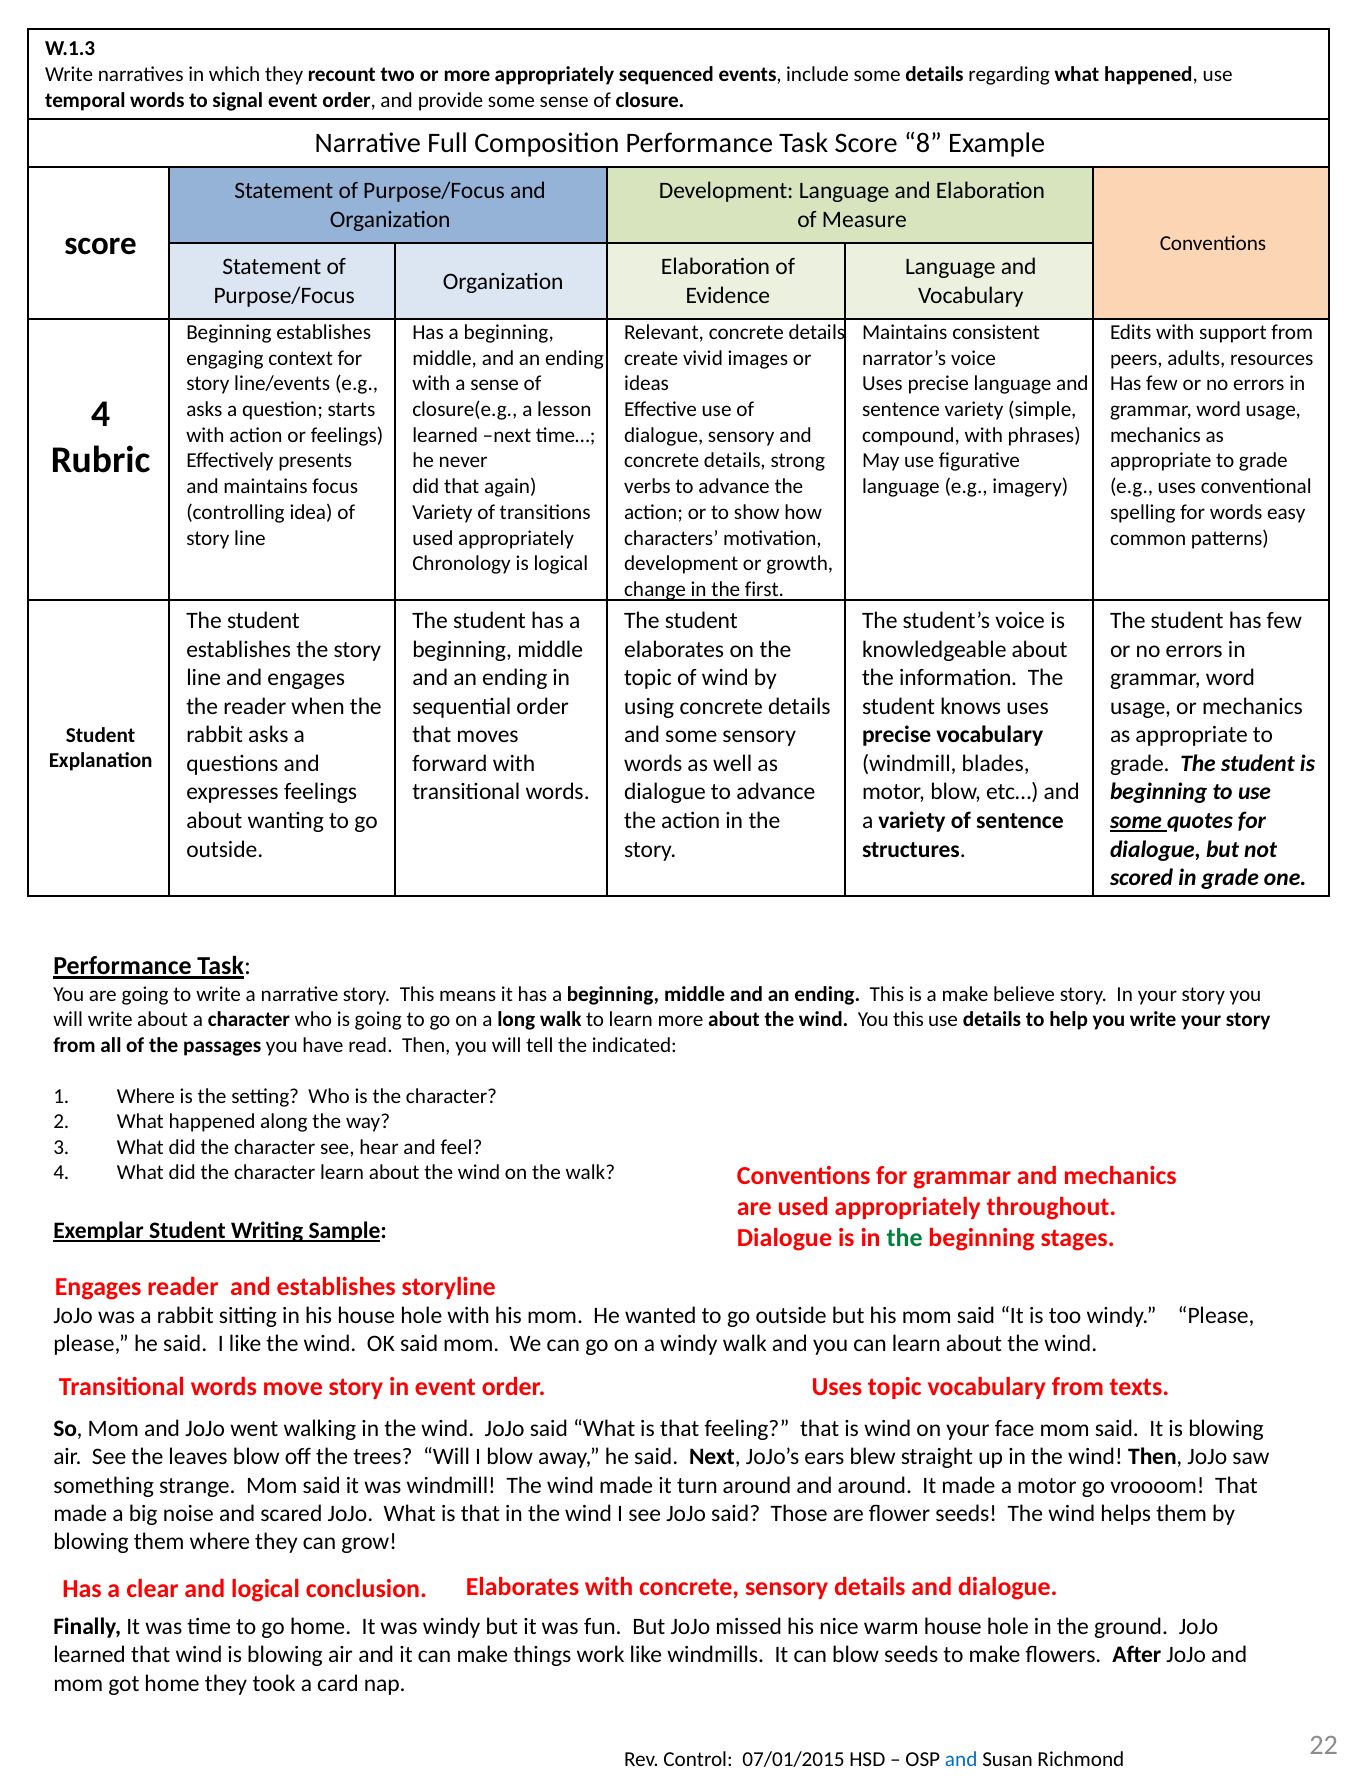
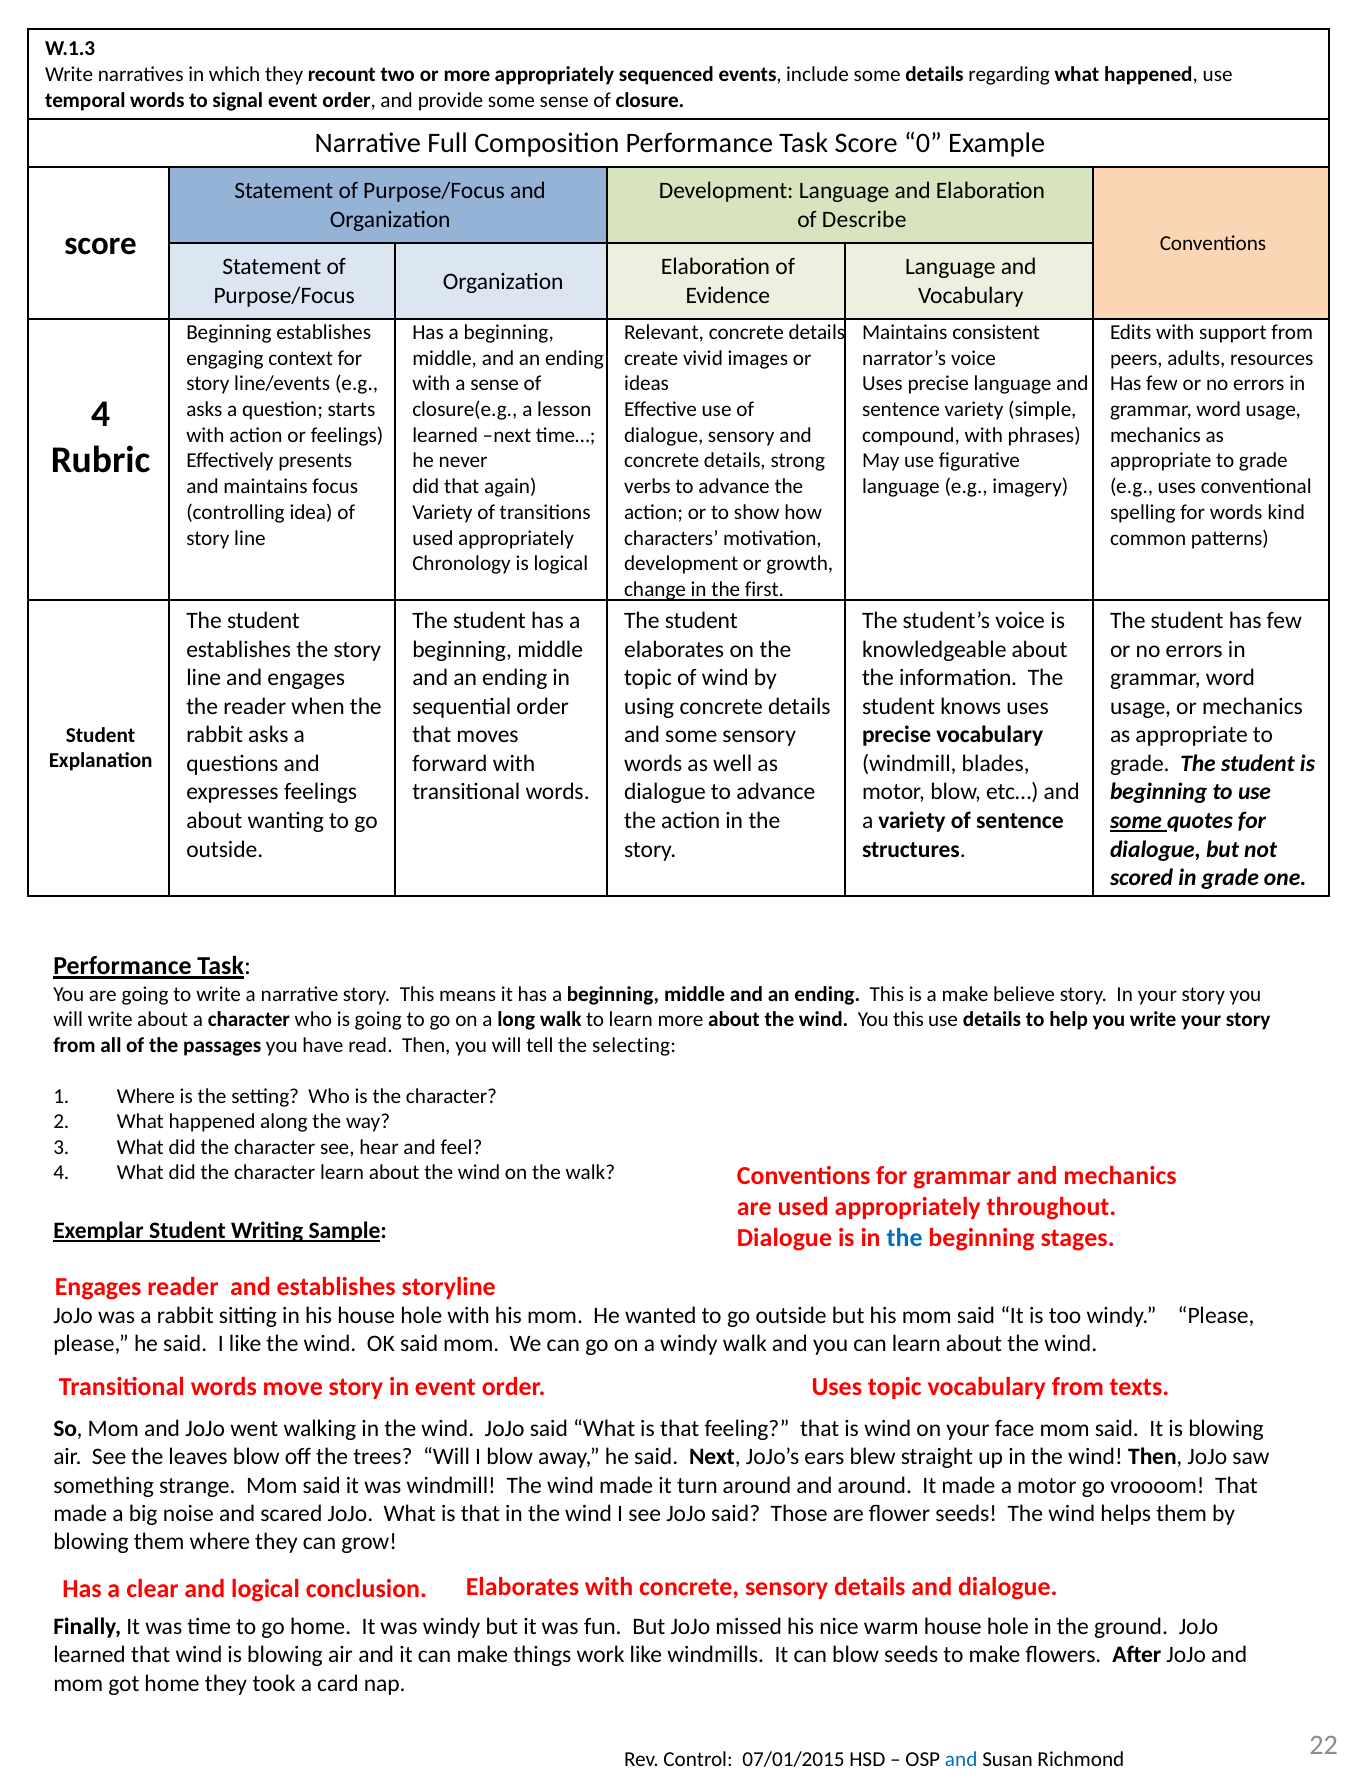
8: 8 -> 0 (923, 144)
Measure: Measure -> Describe (864, 219)
easy: easy -> kind (1286, 513)
indicated: indicated -> selecting (634, 1046)
the colour: green -> blue (905, 1239)
